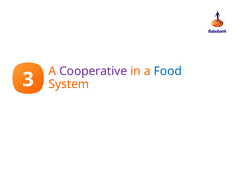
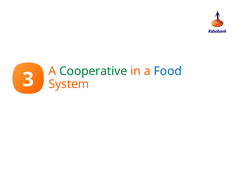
Cooperative colour: purple -> green (93, 71)
